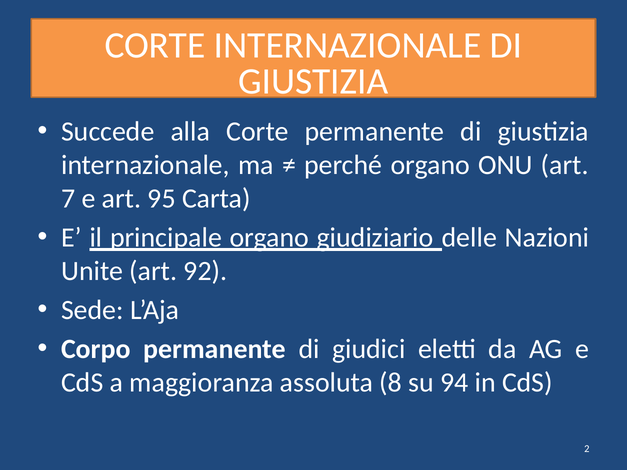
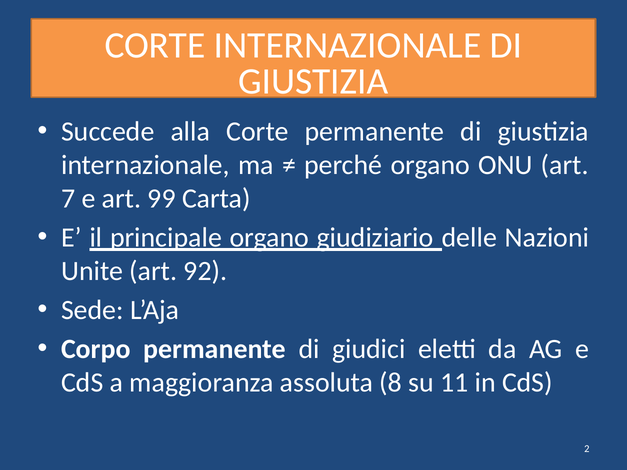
95: 95 -> 99 (162, 199)
94: 94 -> 11 (454, 383)
